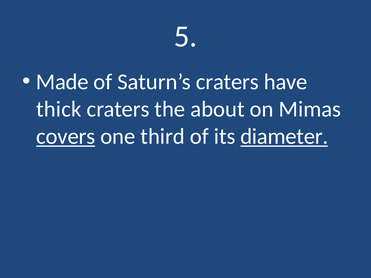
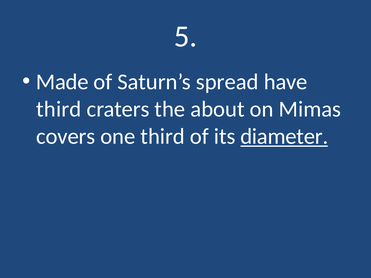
Saturn’s craters: craters -> spread (227, 82)
thick: thick -> third (59, 109)
covers underline: present -> none (66, 136)
